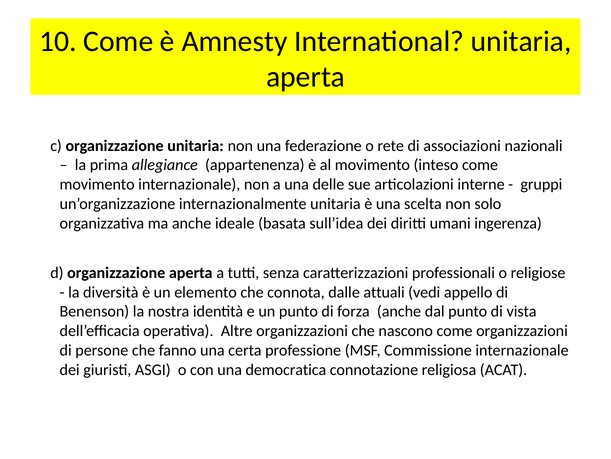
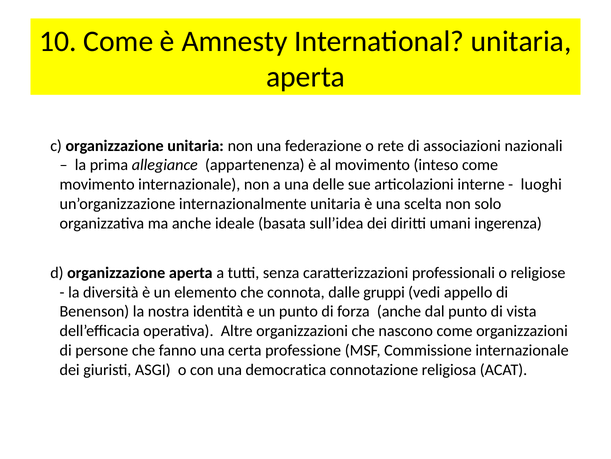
gruppi: gruppi -> luoghi (541, 184)
attuali: attuali -> gruppi (384, 292)
